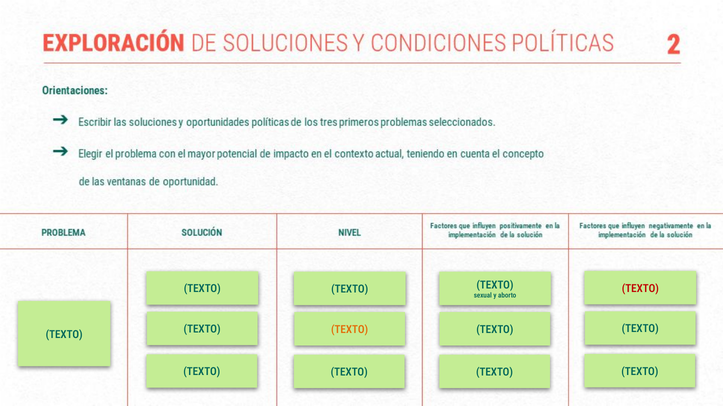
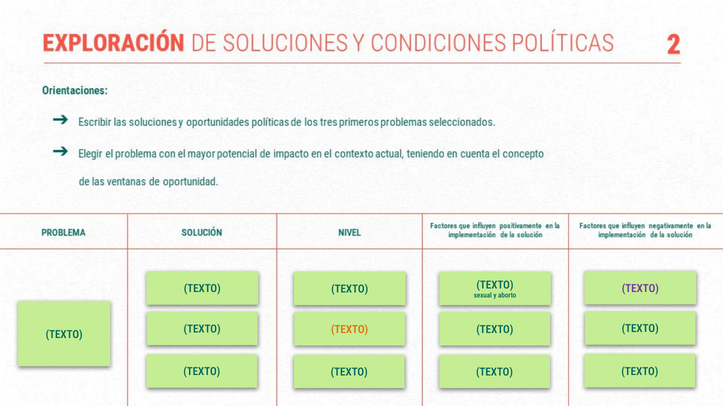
TEXTO colour: red -> purple (640, 289)
